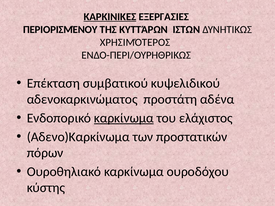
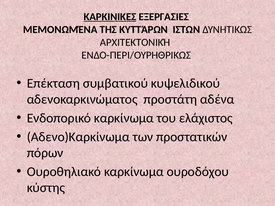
ΠΕΡΙΟΡΙΣΜΈΝΟΥ: ΠΕΡΙΟΡΙΣΜΈΝΟΥ -> ΜΕΜΟΝΩΜΈΝΑ (60, 30)
ΧΡΗΣΙΜΌΤΕΡΟΣ: ΧΡΗΣΙΜΌΤΕΡΟΣ -> ΑΡΧΙΤΕΚΤΟΝΙΚΉ (135, 42)
καρκίνωμα underline: present -> none (124, 118)
